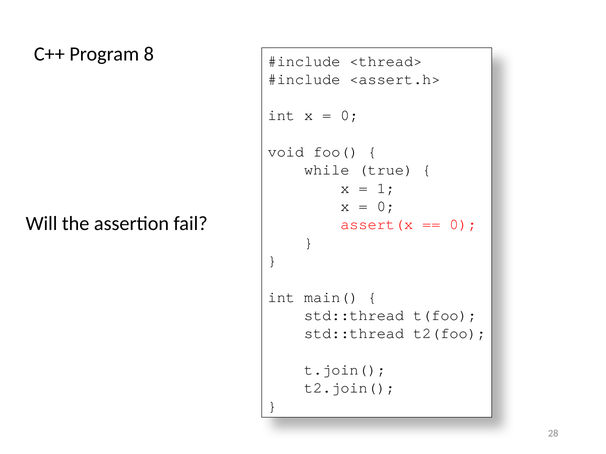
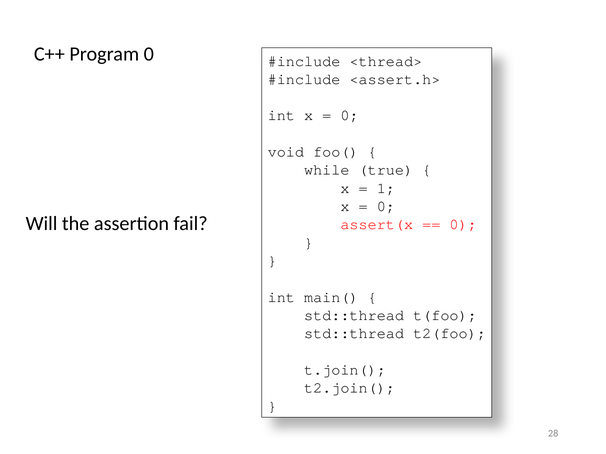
Program 8: 8 -> 0 (149, 54)
